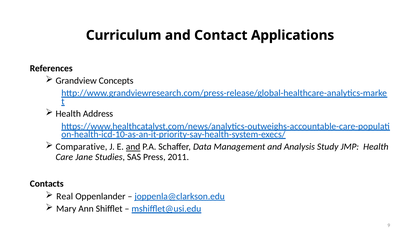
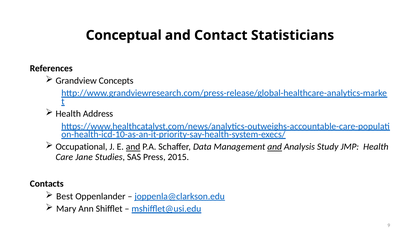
Curriculum: Curriculum -> Conceptual (124, 35)
Applications: Applications -> Statisticians (293, 35)
Comparative: Comparative -> Occupational (82, 147)
and underline: none -> present (275, 147)
2011: 2011 -> 2015 (178, 157)
Real: Real -> Best (65, 196)
